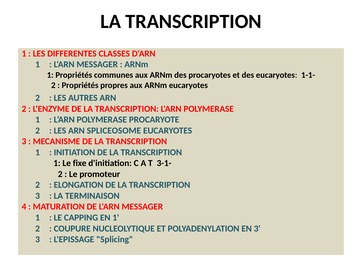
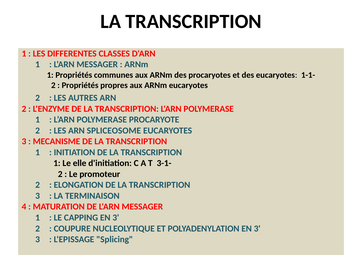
fixe: fixe -> elle (80, 163)
CAPPING EN 1: 1 -> 3 (116, 217)
